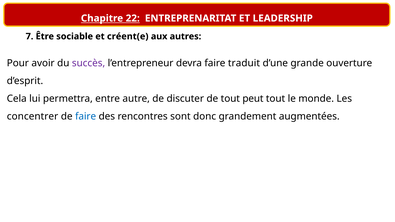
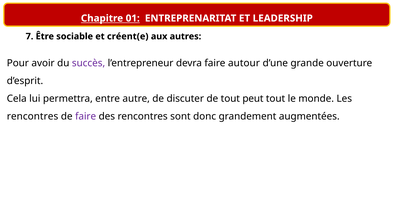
22: 22 -> 01 (133, 18)
traduit: traduit -> autour (244, 63)
concentrer: concentrer -> rencontres (33, 117)
faire colour: blue -> purple (86, 117)
